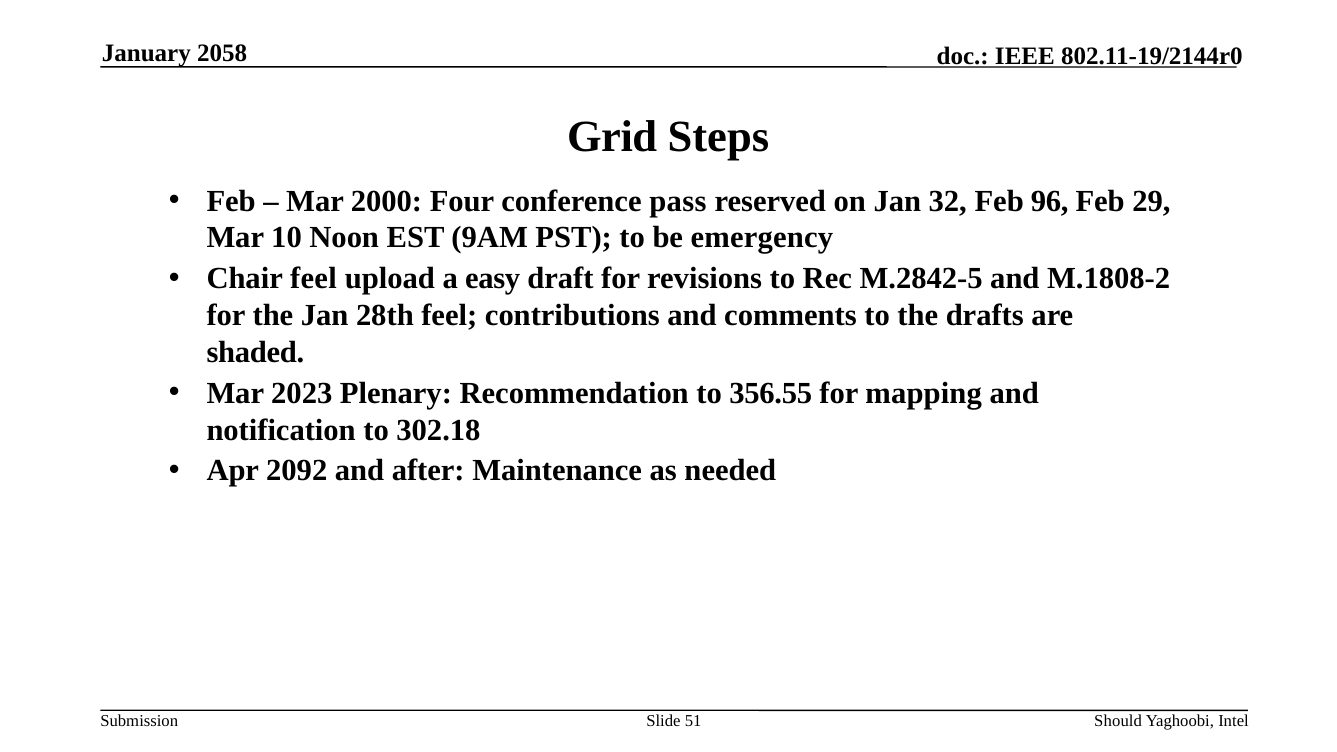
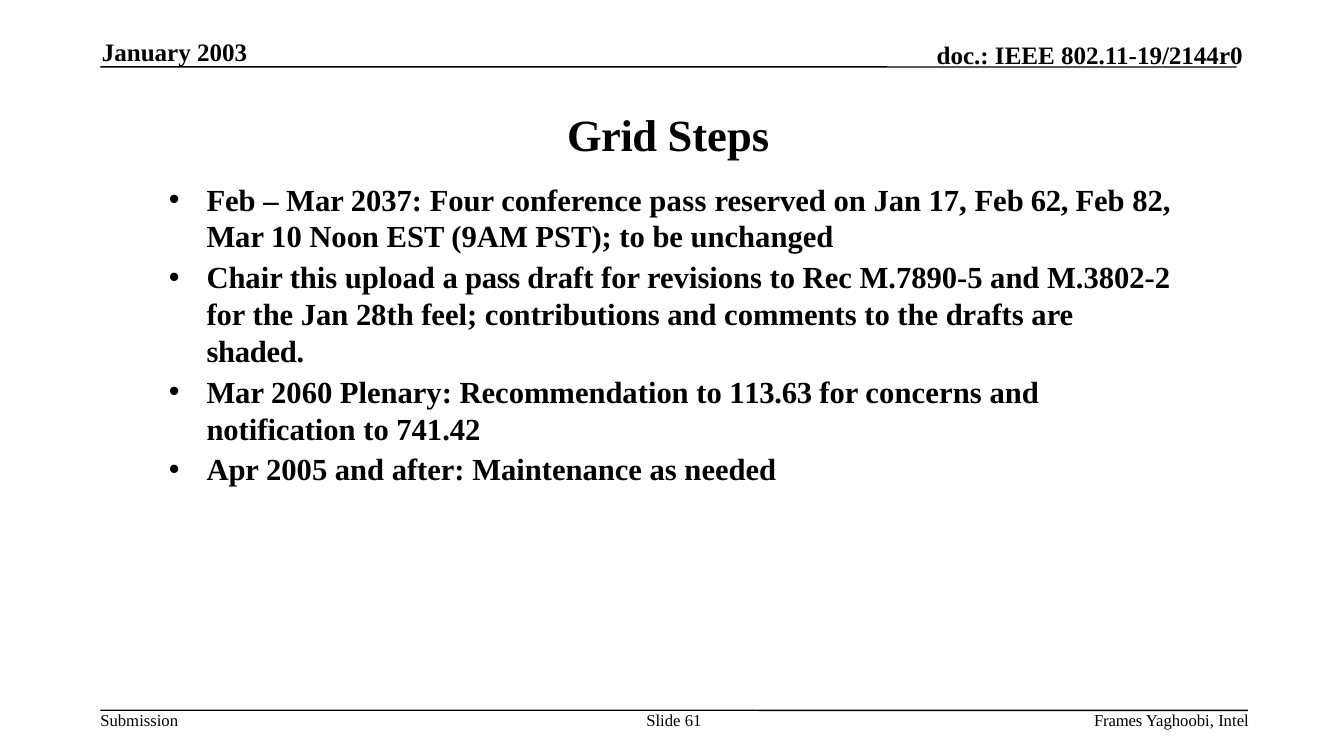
2058: 2058 -> 2003 (222, 53)
2000: 2000 -> 2037 (387, 201)
32: 32 -> 17 (948, 201)
96: 96 -> 62 (1050, 201)
29: 29 -> 82 (1151, 201)
emergency: emergency -> unchanged (762, 238)
Chair feel: feel -> this (314, 279)
a easy: easy -> pass (493, 279)
M.2842-5: M.2842-5 -> M.7890-5 (921, 279)
M.1808-2: M.1808-2 -> M.3802-2 (1109, 279)
2023: 2023 -> 2060 (302, 393)
356.55: 356.55 -> 113.63 (771, 393)
mapping: mapping -> concerns (924, 393)
302.18: 302.18 -> 741.42 (438, 430)
2092: 2092 -> 2005 (297, 471)
51: 51 -> 61 (693, 721)
Should: Should -> Frames (1118, 721)
